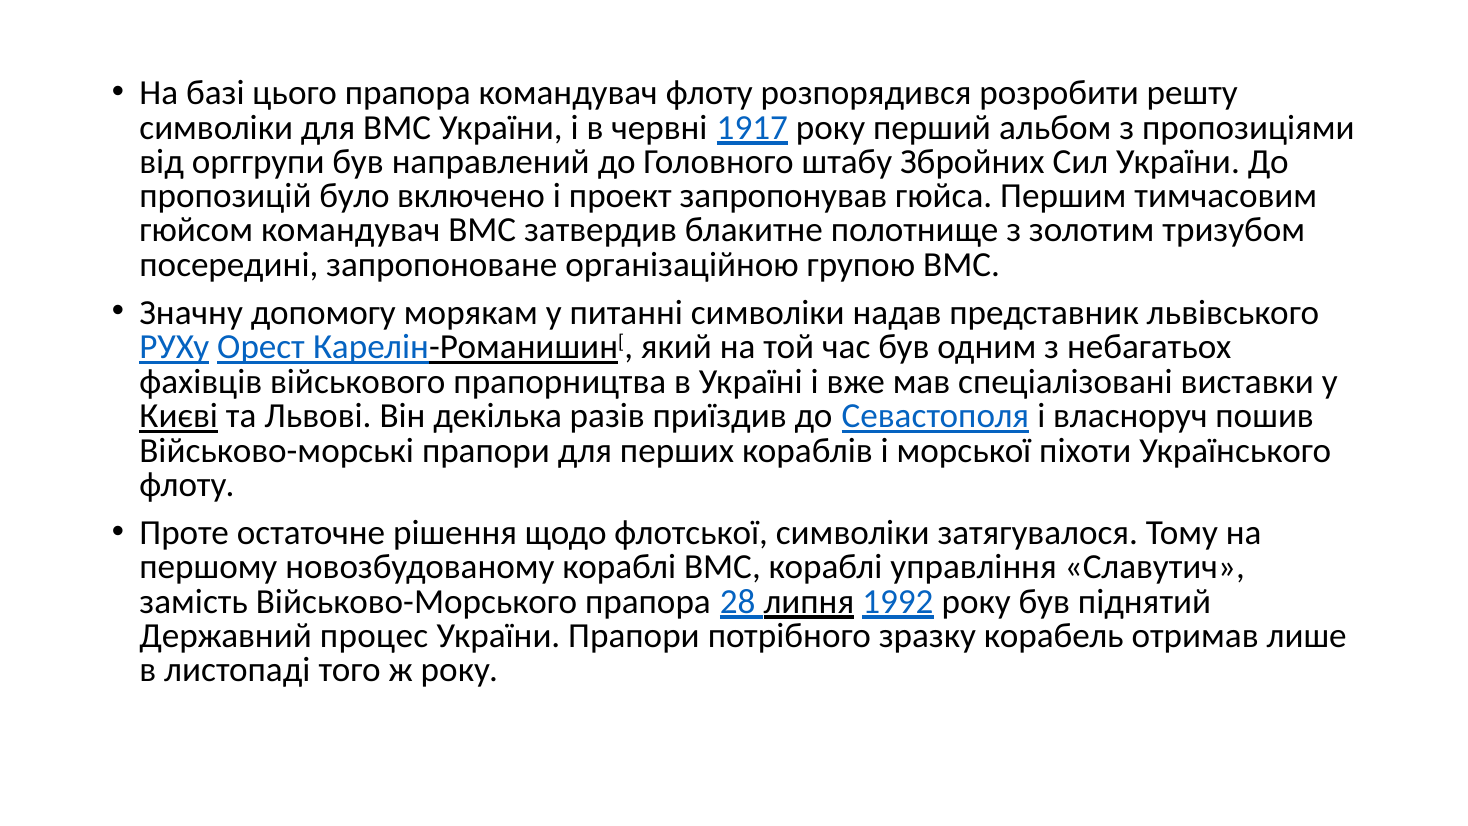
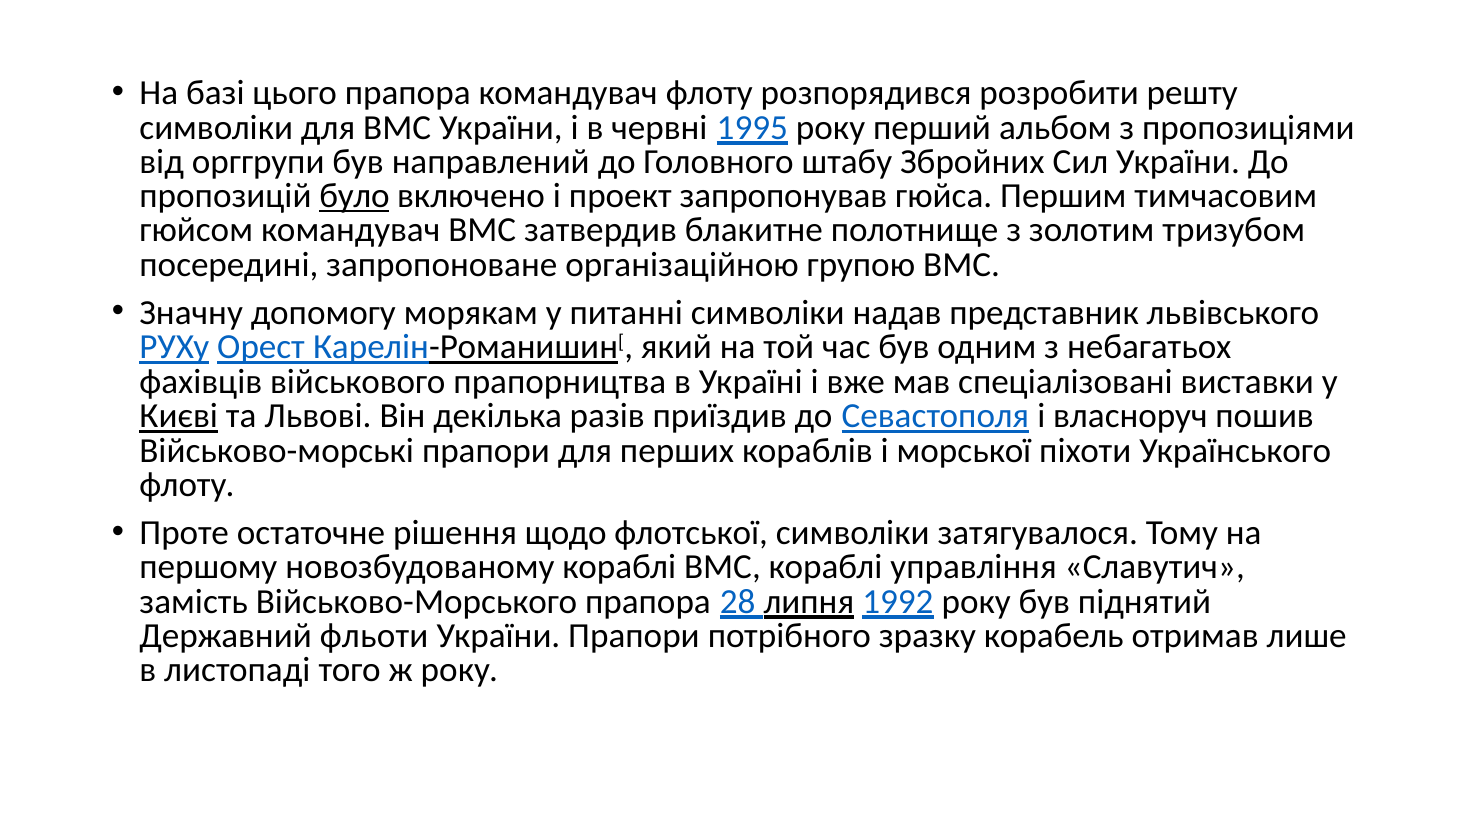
1917: 1917 -> 1995 (752, 128)
було underline: none -> present (355, 196)
процес: процес -> фльоти (374, 636)
